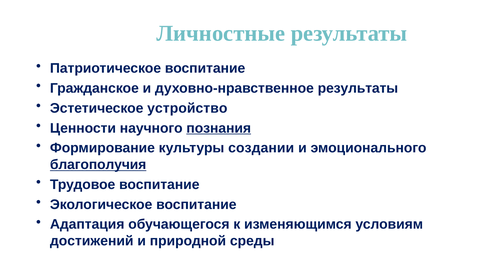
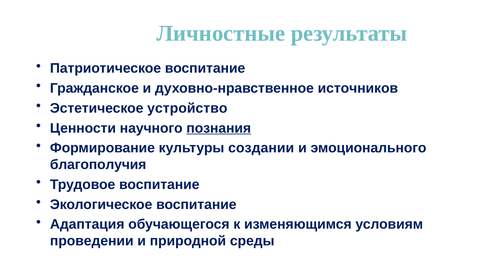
духовно-нравственное результаты: результаты -> источников (358, 88)
благополучия underline: present -> none (98, 165)
достижений: достижений -> проведении (92, 241)
